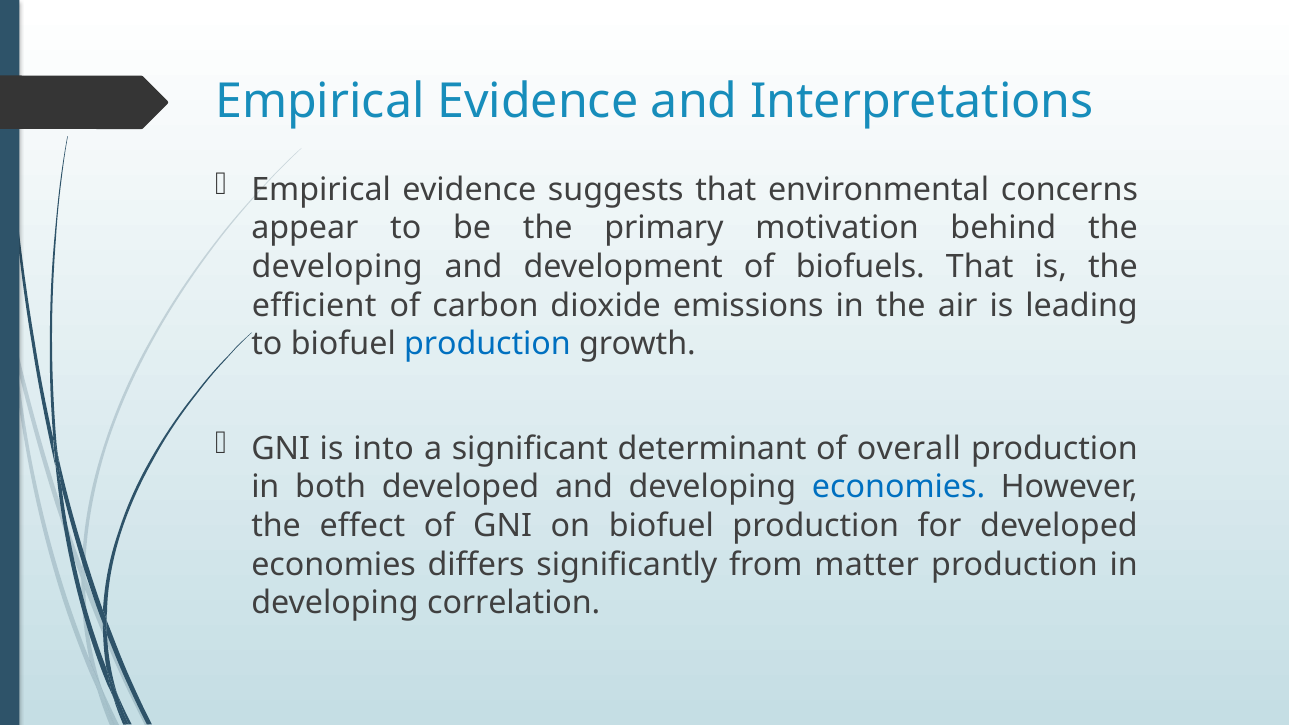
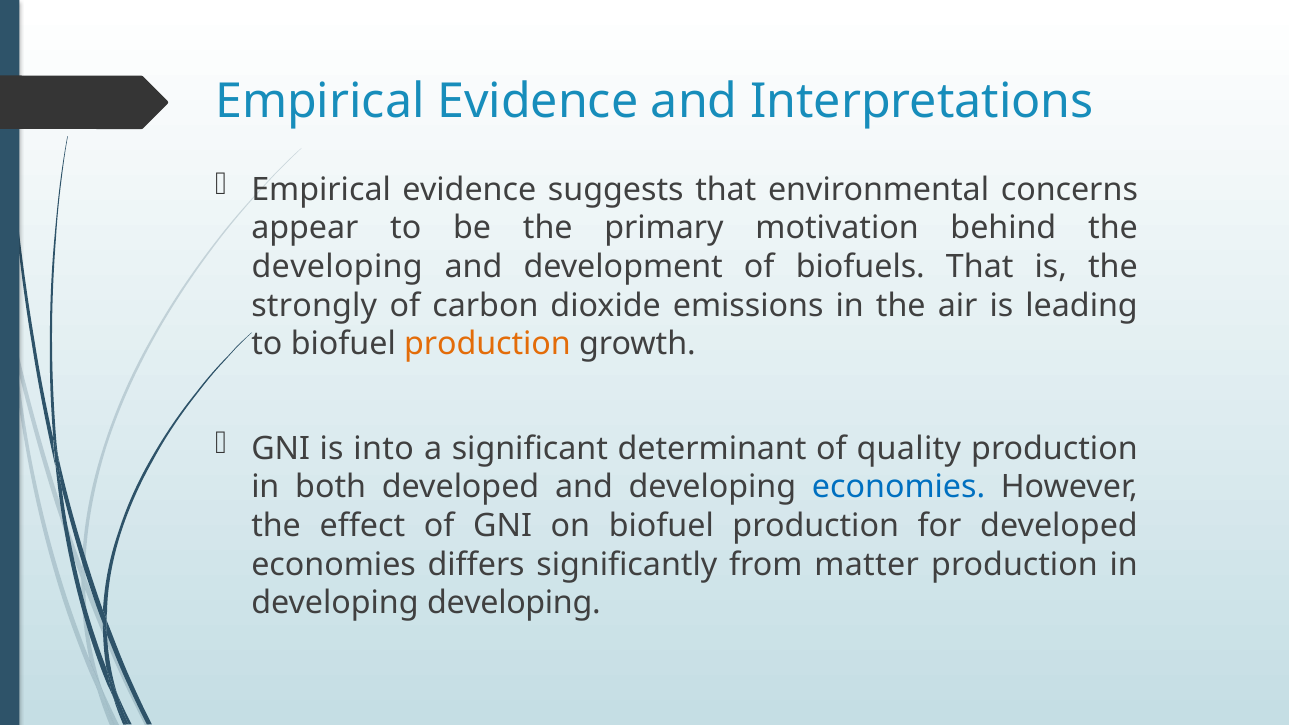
efficient: efficient -> strongly (314, 306)
production colour: blue -> orange (487, 344)
overall: overall -> quality (909, 448)
developing correlation: correlation -> developing (514, 603)
